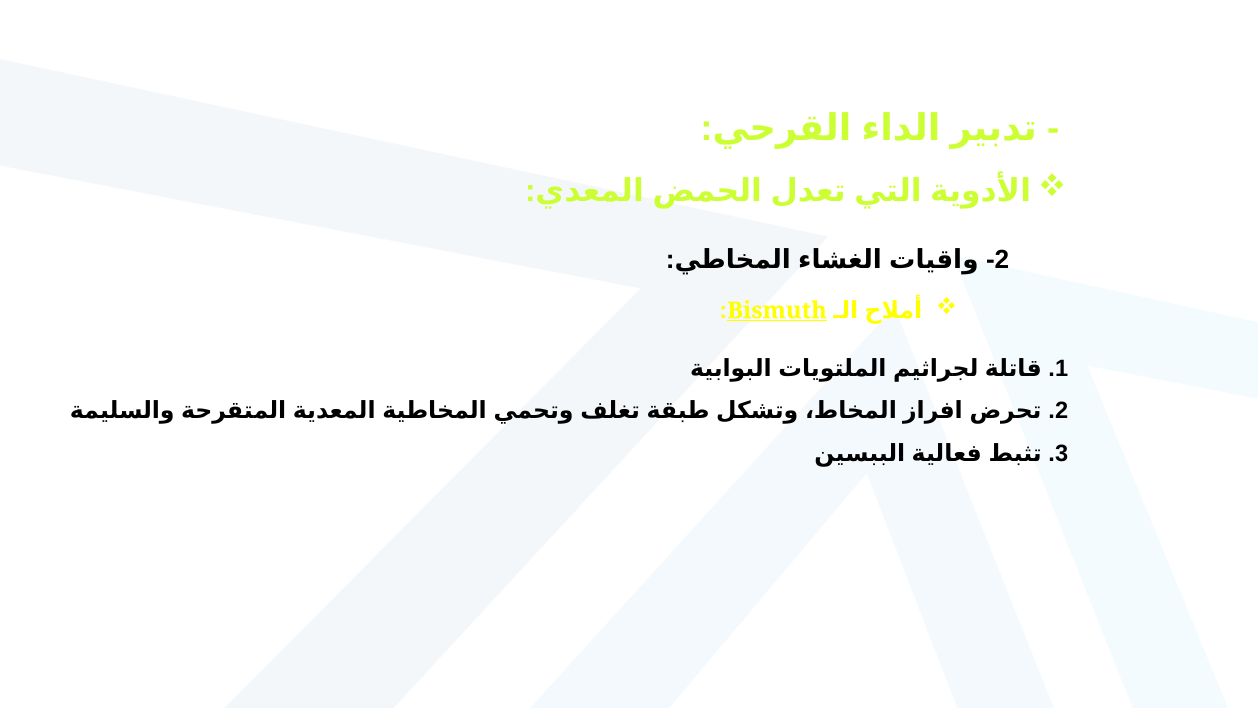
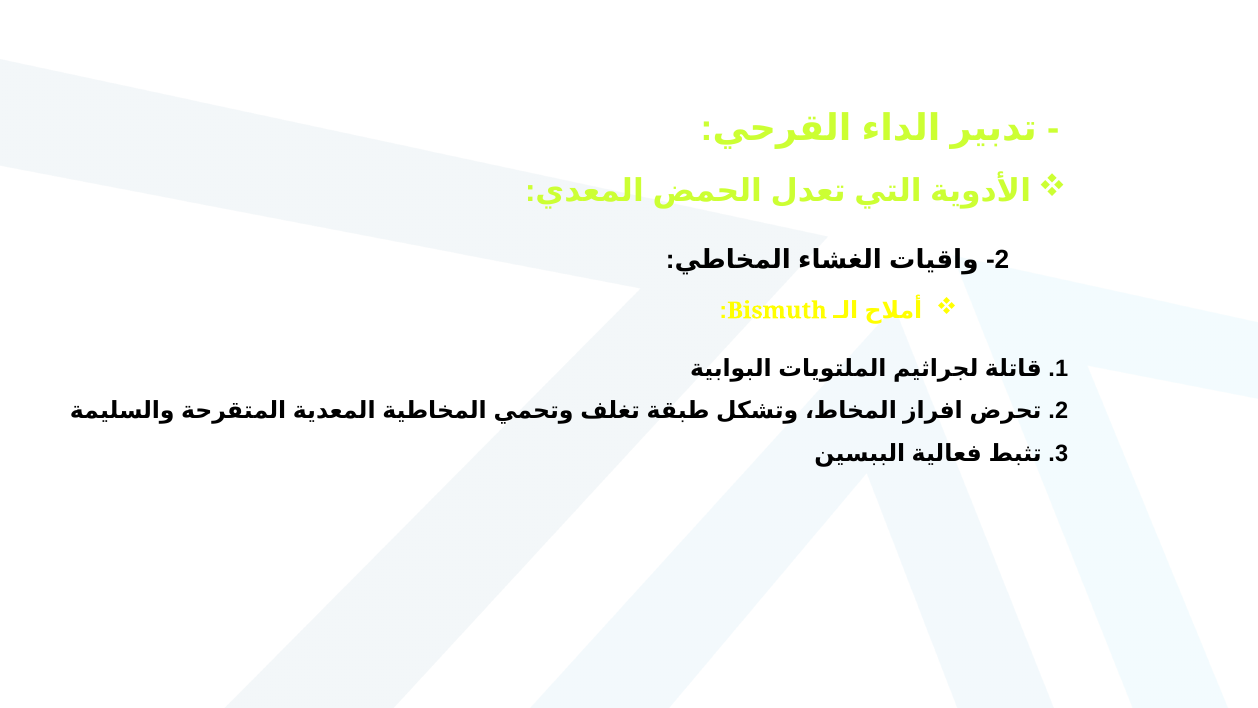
Bismuth underline: present -> none (777, 310)
